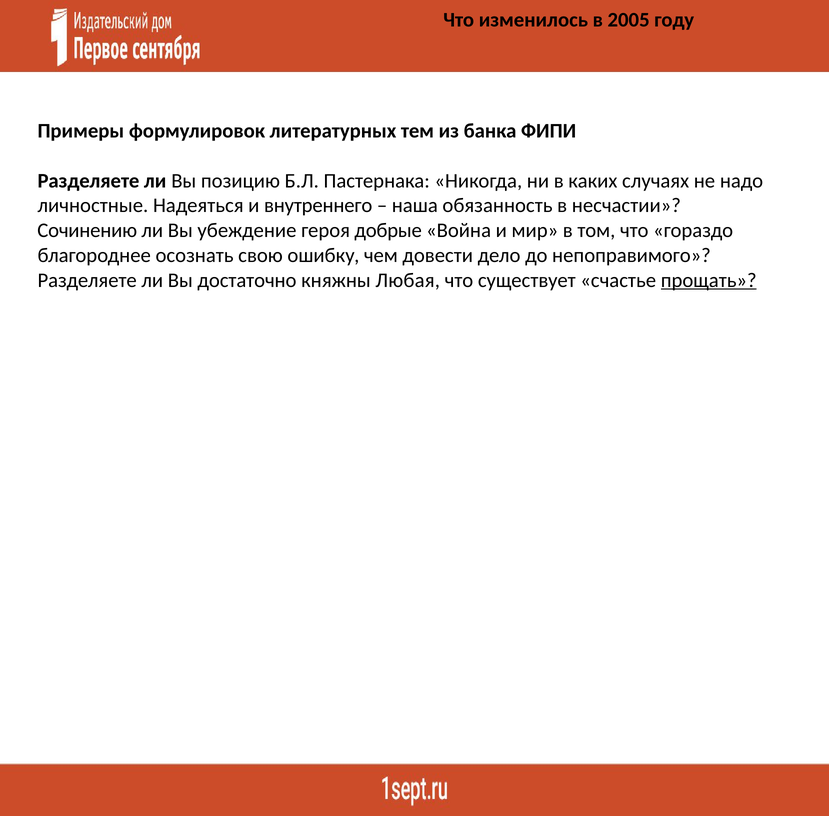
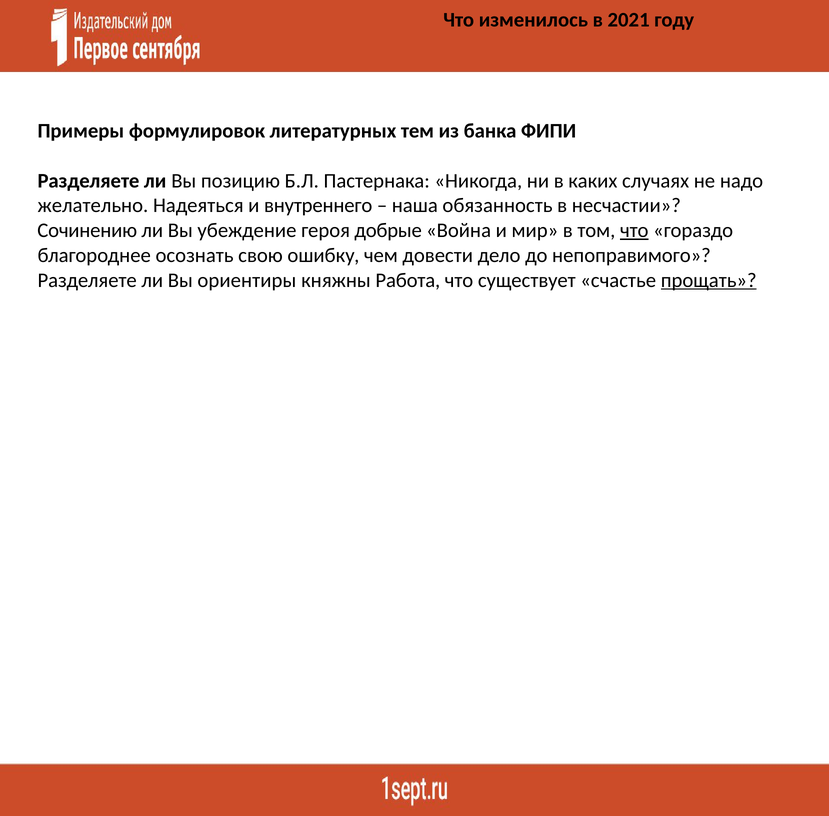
2005: 2005 -> 2021 (629, 20)
личностные: личностные -> желательно (93, 206)
что underline: none -> present (634, 230)
достаточно: достаточно -> ориентиры (247, 280)
Любая: Любая -> Работа (408, 280)
